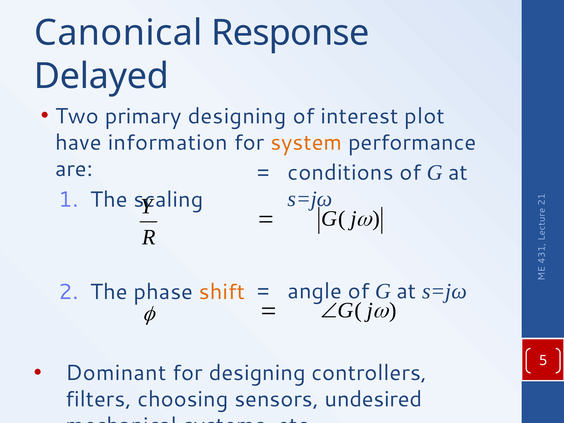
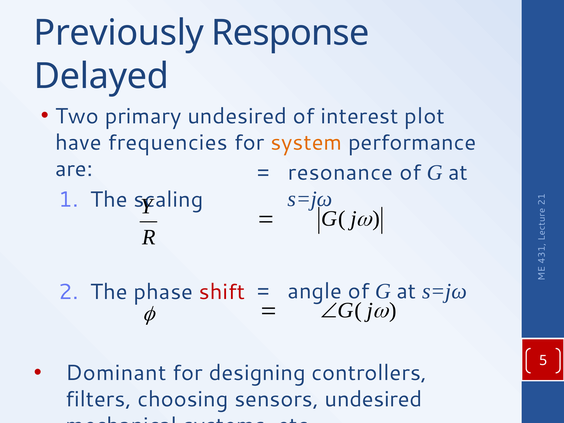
Canonical: Canonical -> Previously (119, 33)
primary designing: designing -> undesired (237, 116)
information: information -> frequencies (168, 143)
conditions: conditions -> resonance (341, 173)
shift colour: orange -> red (222, 292)
